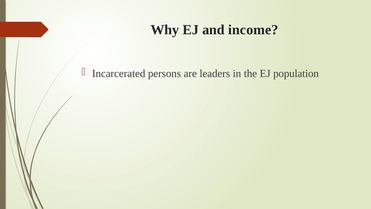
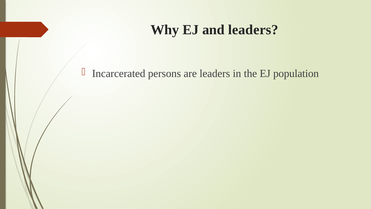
and income: income -> leaders (253, 30)
